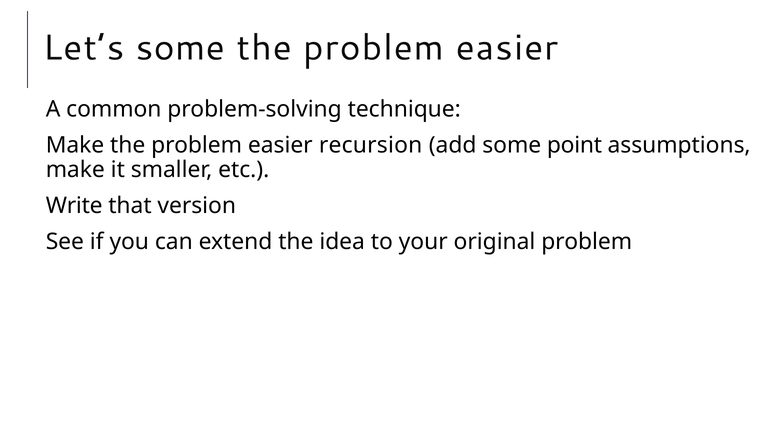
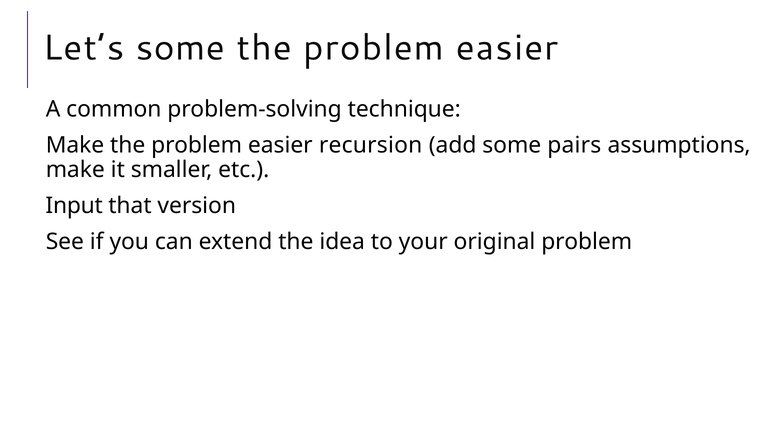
point: point -> pairs (574, 145)
Write: Write -> Input (74, 206)
